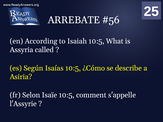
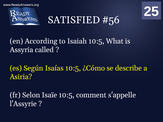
ARREBATE: ARREBATE -> SATISFIED (74, 20)
